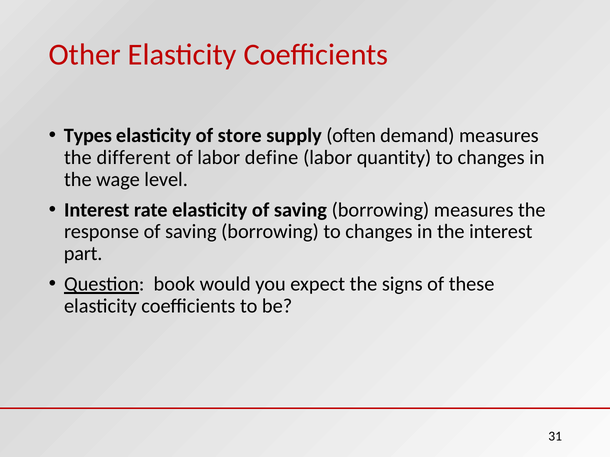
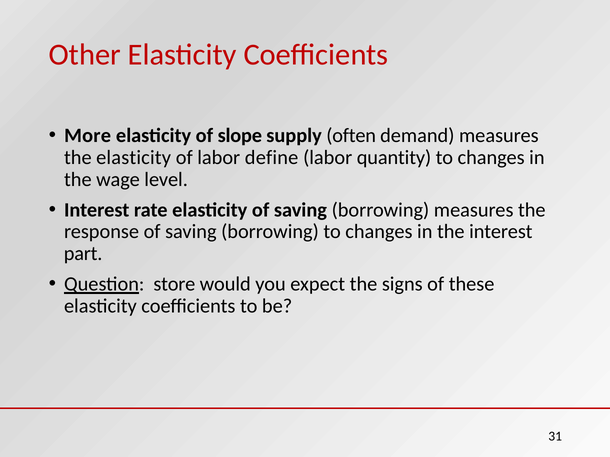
Types: Types -> More (88, 136)
store: store -> slope (240, 136)
the different: different -> elasticity (134, 158)
book: book -> store (174, 284)
